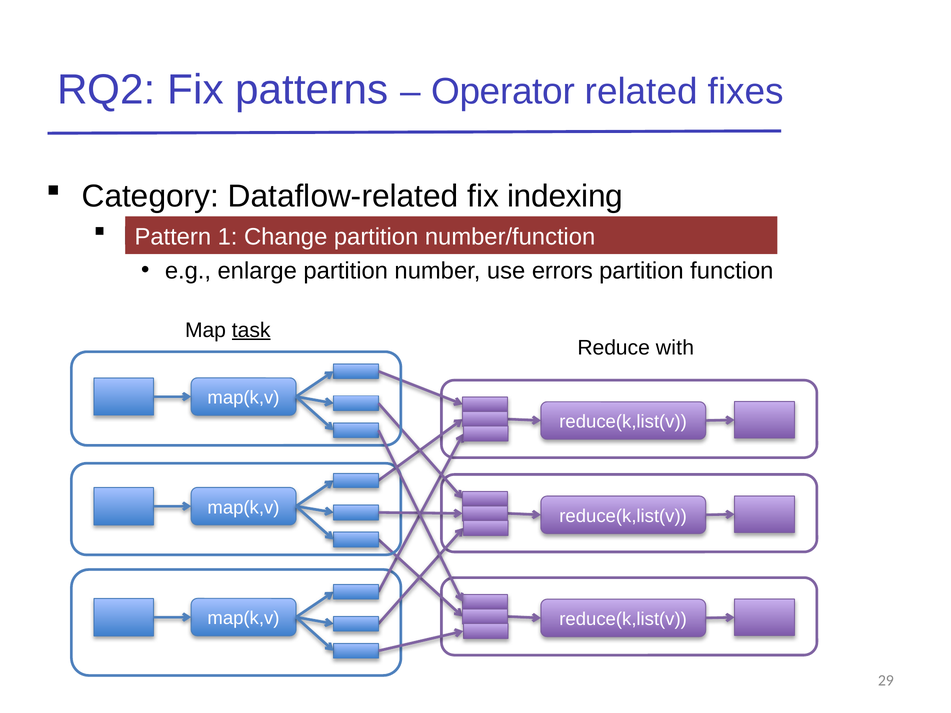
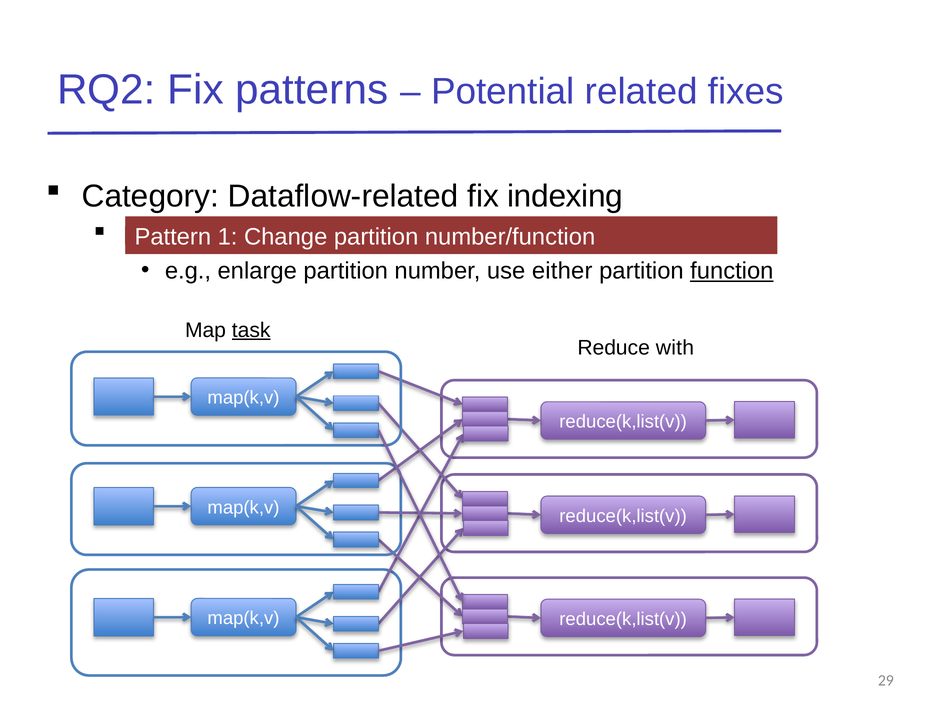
Operator: Operator -> Potential (503, 92)
errors: errors -> either (562, 271)
function underline: none -> present (732, 271)
